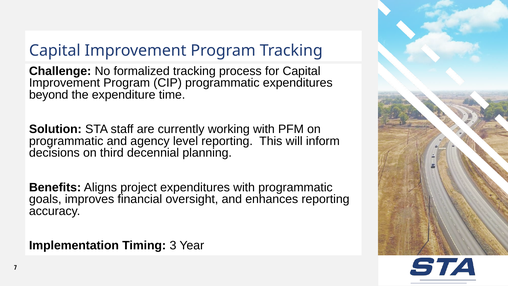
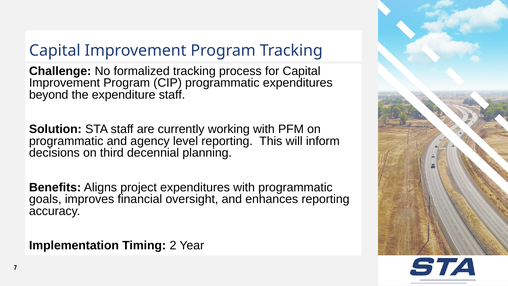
expenditure time: time -> staff (172, 95)
3: 3 -> 2 (173, 245)
